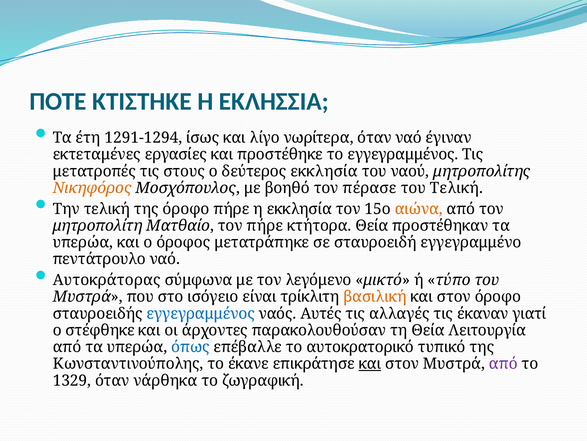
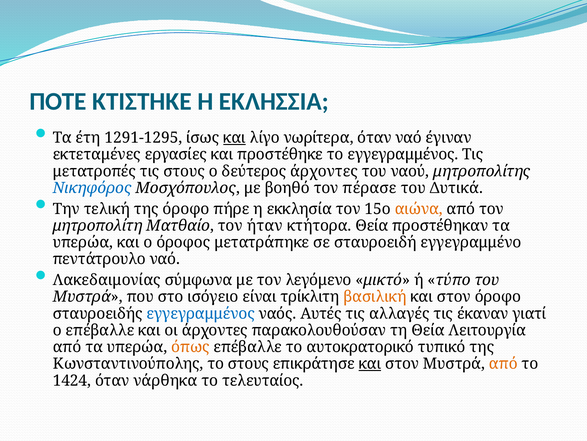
1291-1294: 1291-1294 -> 1291-1295 (143, 138)
και underline: none -> present (234, 138)
δεύτερος εκκλησία: εκκλησία -> άρχοντες (324, 171)
Νικηφόρος colour: orange -> blue (92, 188)
του Τελική: Τελική -> Δυτικά (456, 188)
τον πήρε: πήρε -> ήταν (265, 225)
Αυτοκράτορας: Αυτοκράτορας -> Λακεδαιμονίας (107, 280)
ο στέφθηκε: στέφθηκε -> επέβαλλε (100, 330)
όπως colour: blue -> orange (191, 347)
το έκανε: έκανε -> στους (248, 363)
από colour: purple -> orange (503, 363)
1329: 1329 -> 1424 (72, 380)
ζωγραφική: ζωγραφική -> τελευταίος (263, 380)
